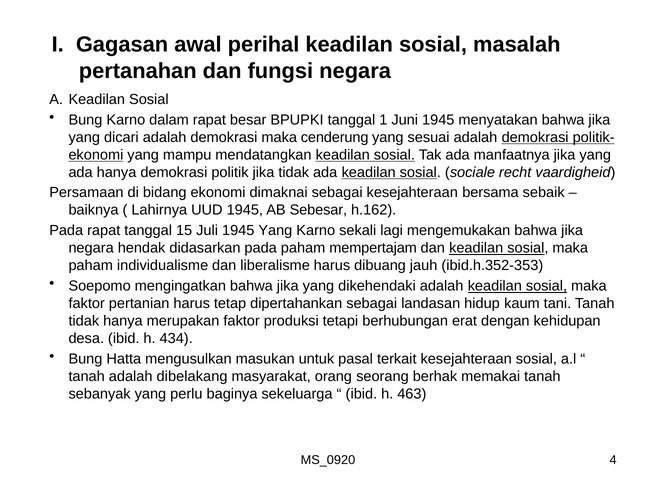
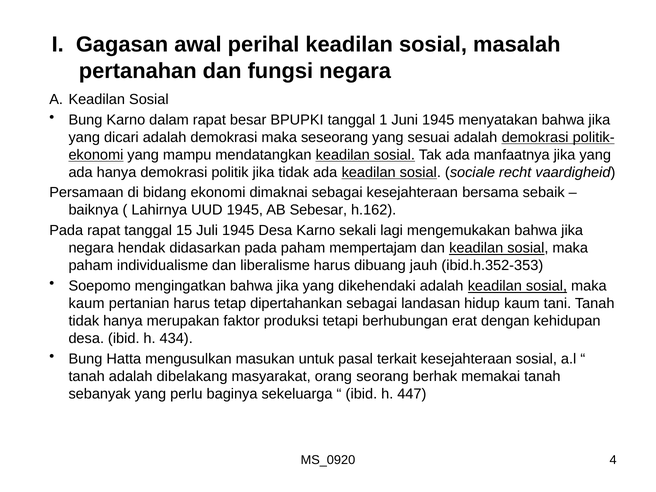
cenderung: cenderung -> seseorang (335, 137)
1945 Yang: Yang -> Desa (275, 231)
faktor: faktor -> kaum (87, 303)
463: 463 -> 447 (412, 394)
